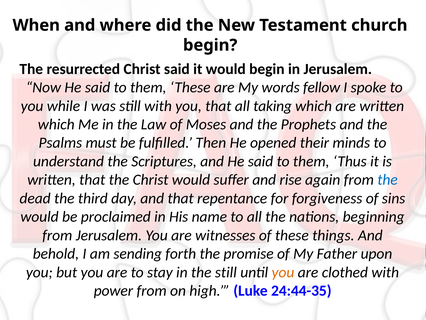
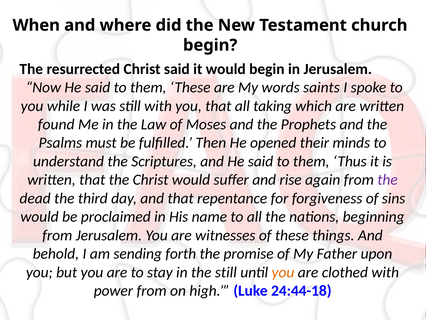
fellow: fellow -> saints (321, 87)
which: which -> found (56, 124)
the colour: blue -> purple (388, 180)
24:44-35: 24:44-35 -> 24:44-18 (301, 290)
